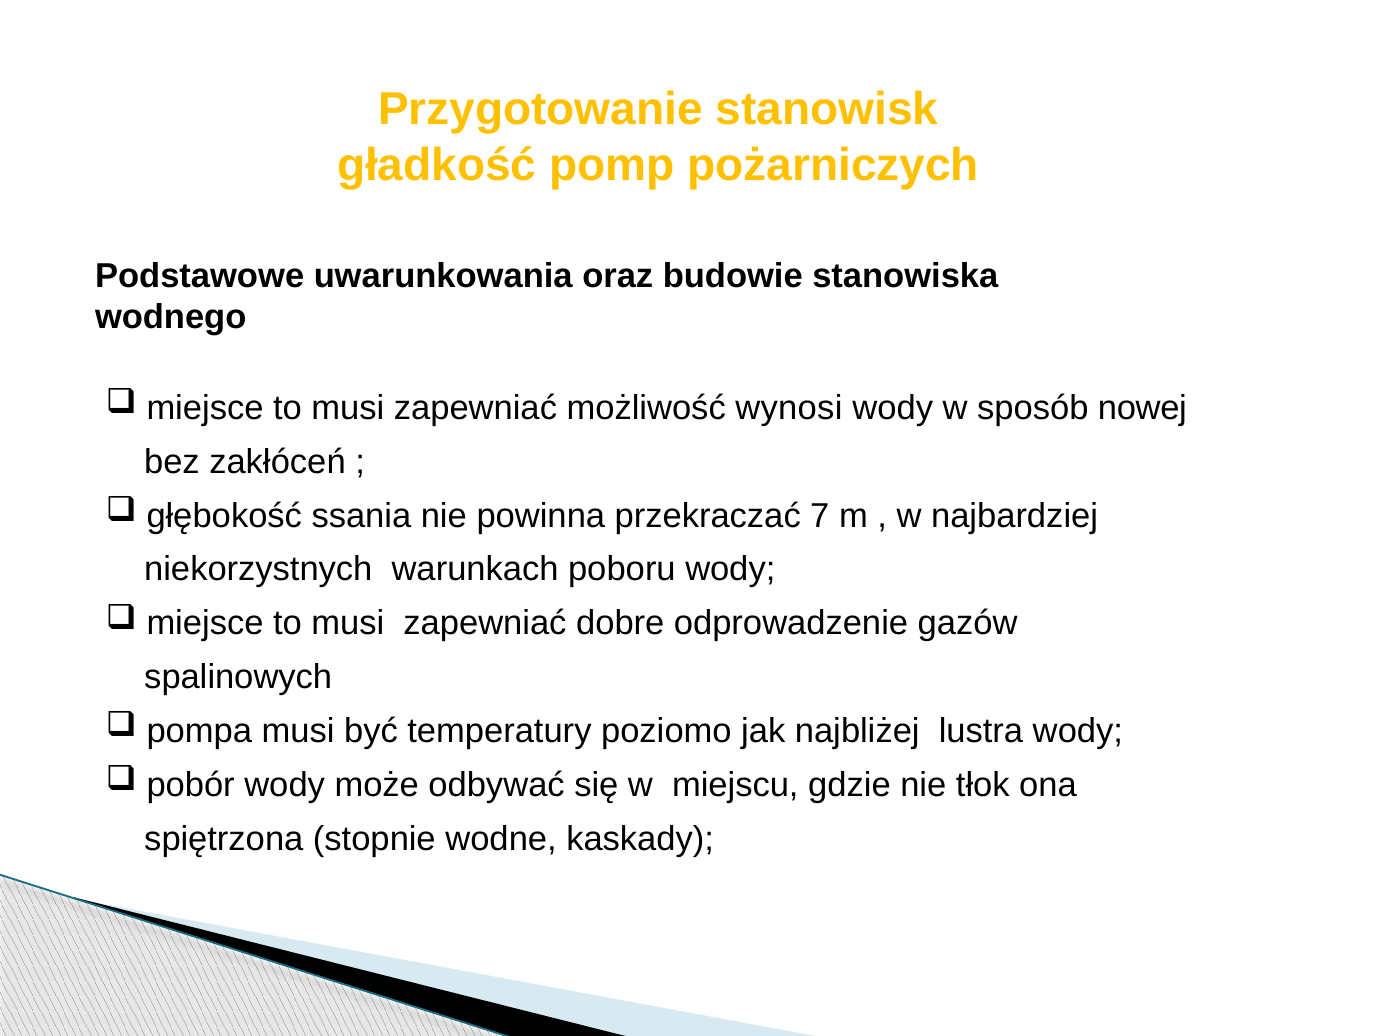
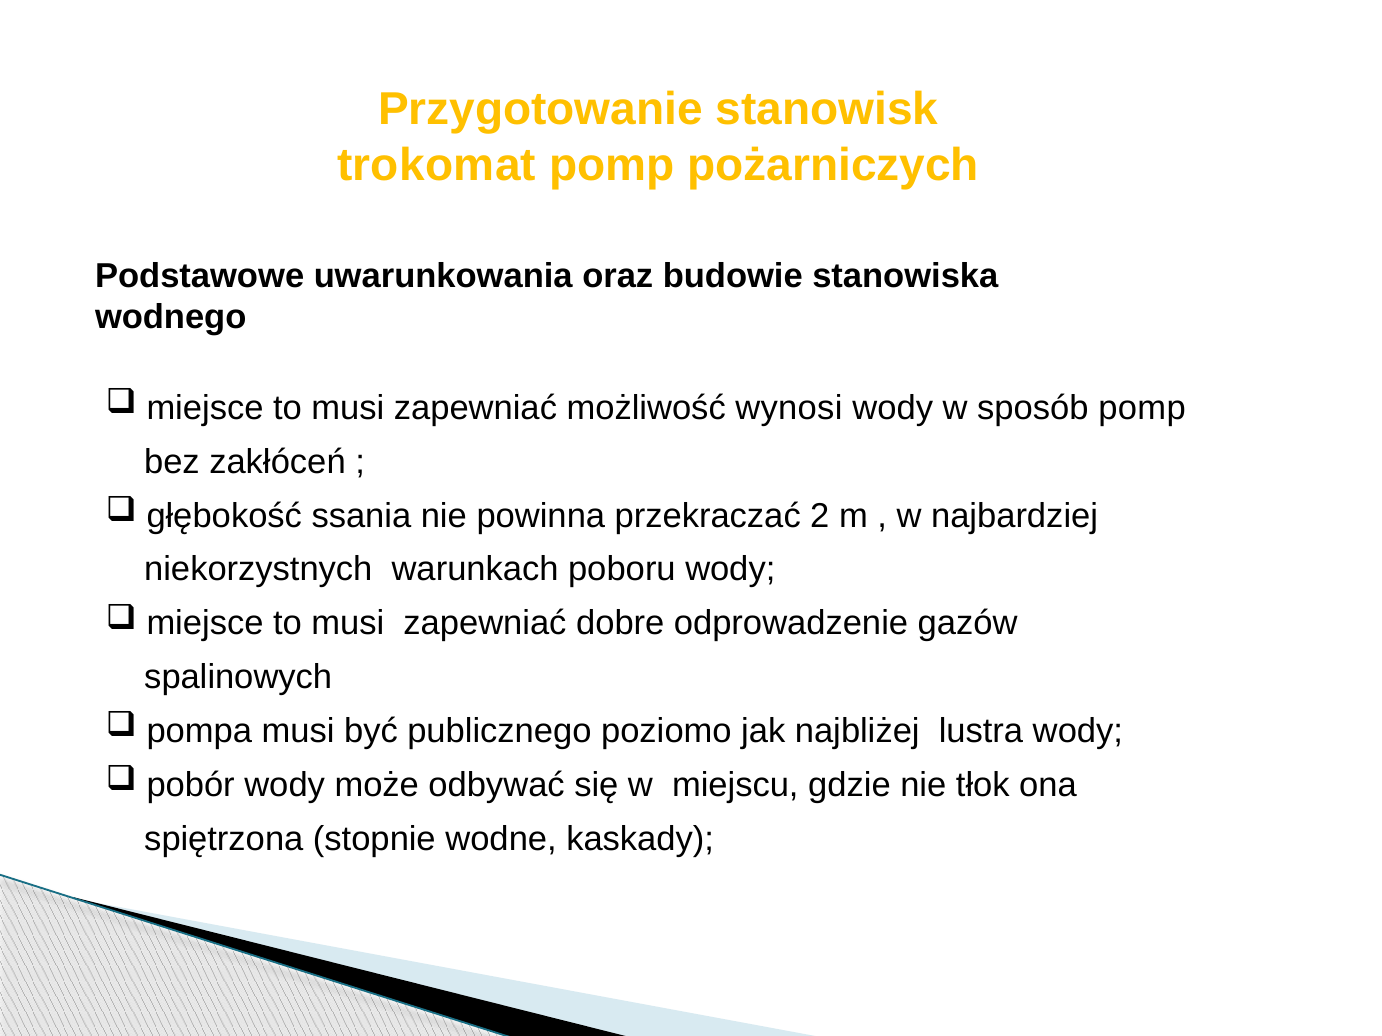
gładkość: gładkość -> trokomat (437, 165)
sposób nowej: nowej -> pomp (1142, 408)
7: 7 -> 2 (820, 516)
temperatury: temperatury -> publicznego (499, 731)
